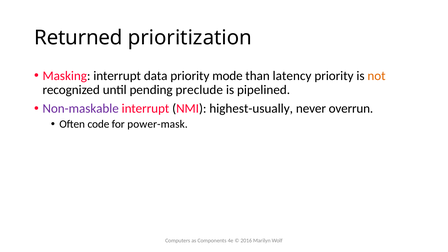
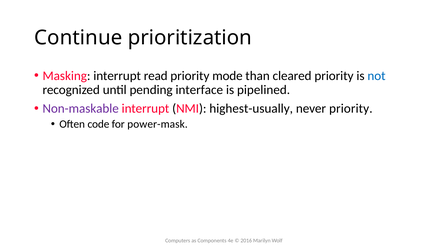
Returned: Returned -> Continue (78, 38)
data: data -> read (156, 76)
latency: latency -> cleared (292, 76)
not colour: orange -> blue (377, 76)
preclude: preclude -> interface (199, 90)
never overrun: overrun -> priority (351, 109)
